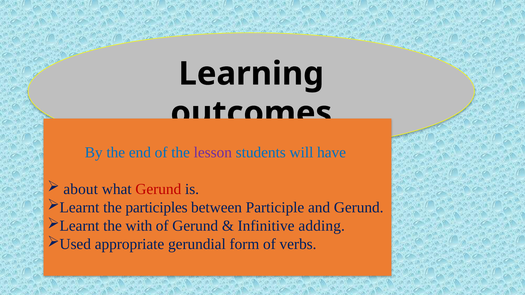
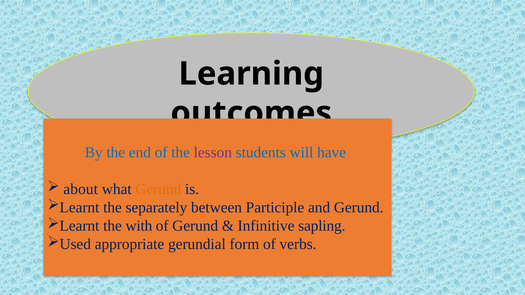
Gerund colour: red -> orange (158, 189)
participles: participles -> separately (156, 208)
adding: adding -> sapling (322, 226)
